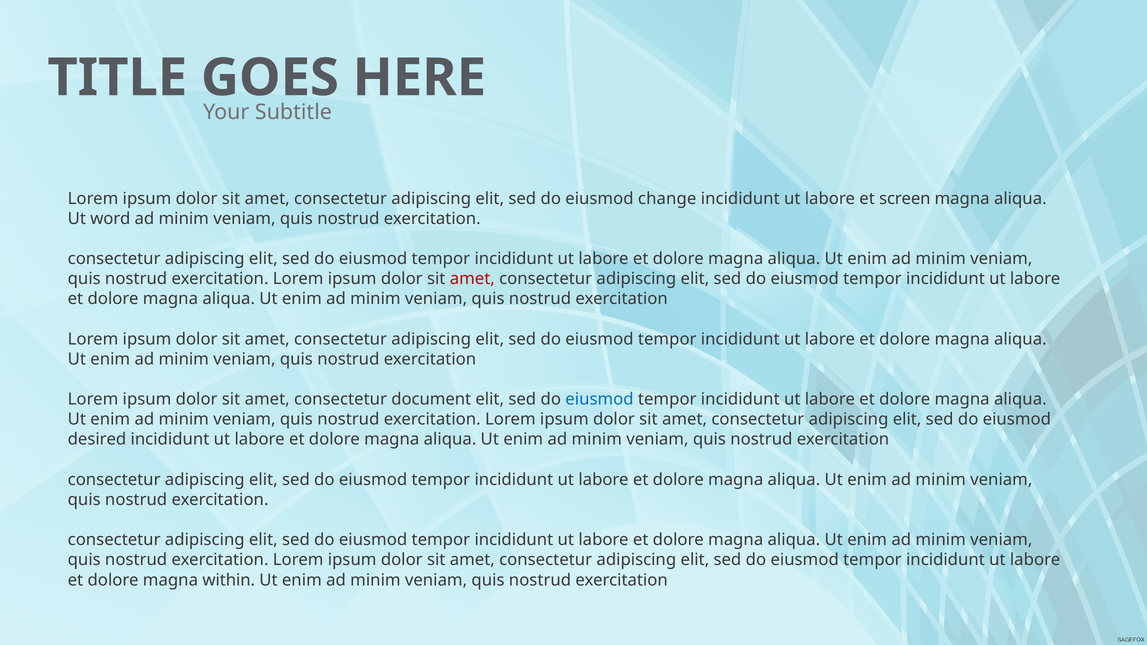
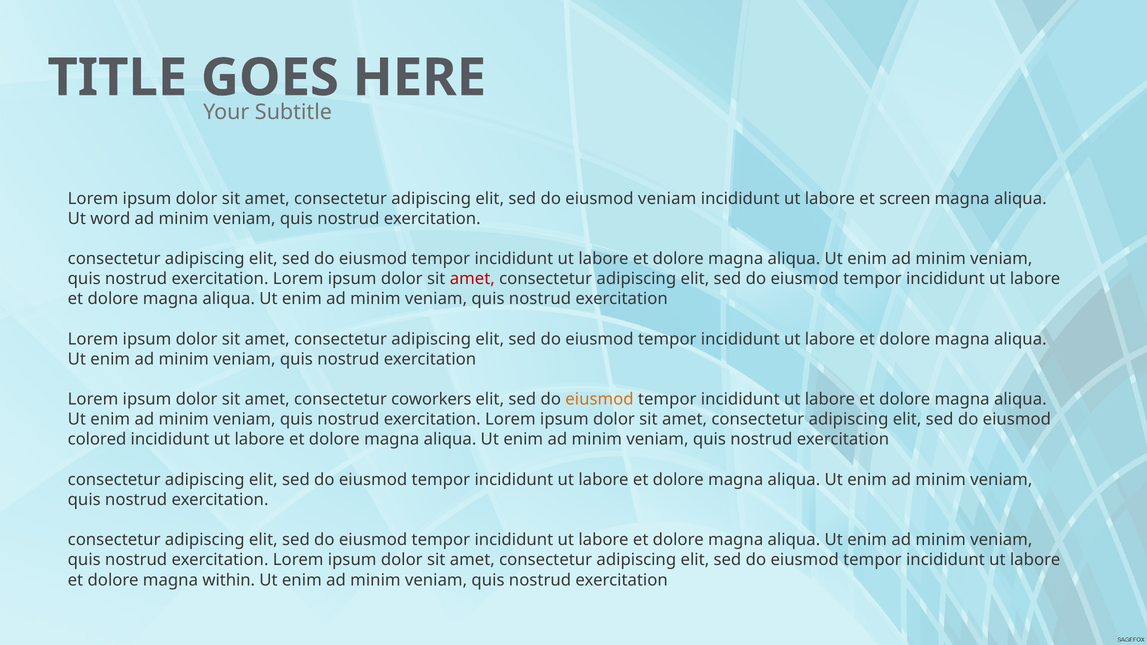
eiusmod change: change -> veniam (667, 199)
document: document -> coworkers (431, 399)
eiusmod colour: blue -> orange (600, 399)
desired: desired -> colored (97, 440)
